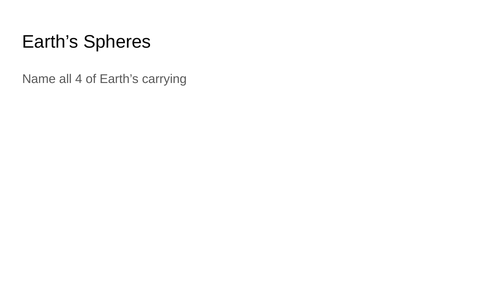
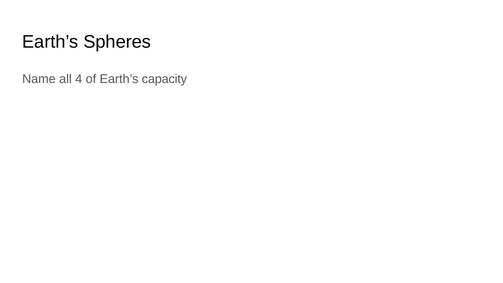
carrying: carrying -> capacity (164, 79)
